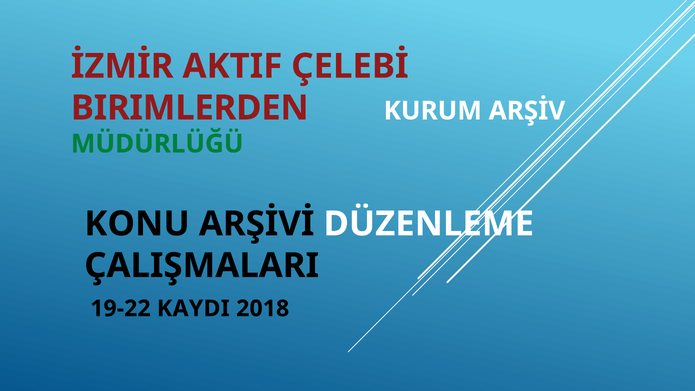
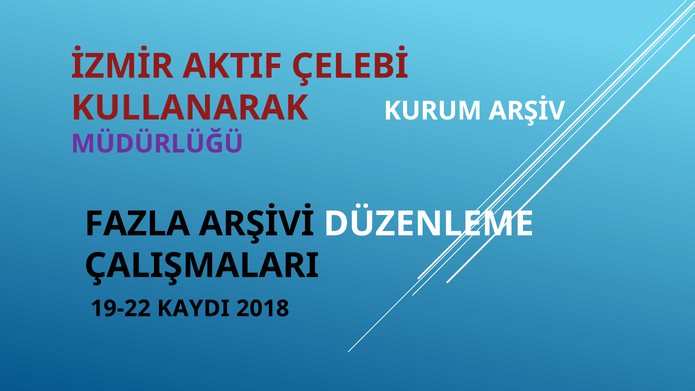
BIRIMLERDEN: BIRIMLERDEN -> KULLANARAK (189, 108)
MÜDÜRLÜĞÜ colour: green -> purple (157, 144)
KONU: KONU -> FAZLA (137, 224)
